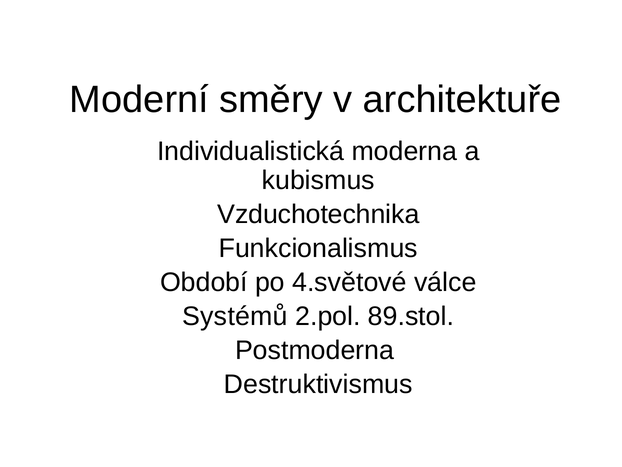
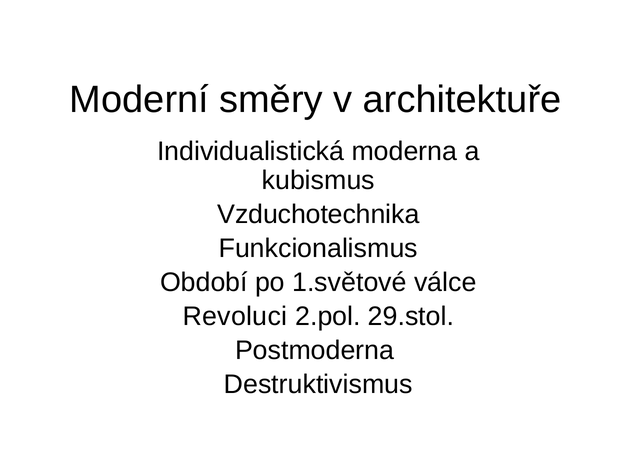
4.světové: 4.světové -> 1.světové (349, 282)
Systémů: Systémů -> Revoluci (235, 316)
89.stol: 89.stol -> 29.stol (411, 316)
